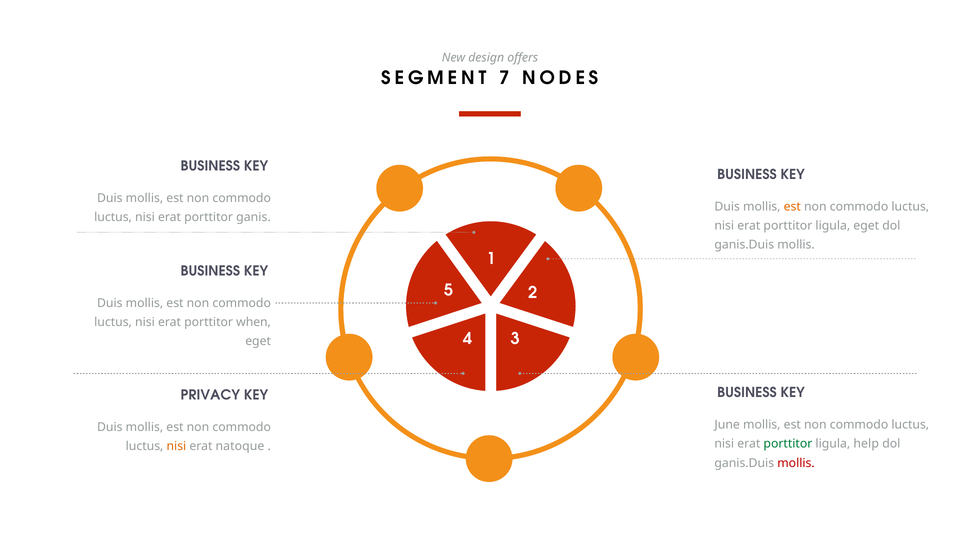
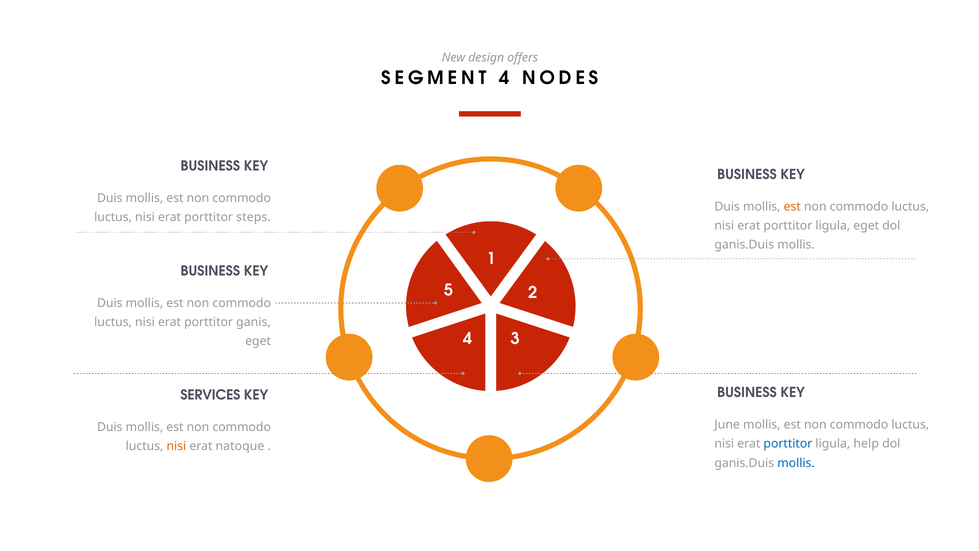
SEGMENT 7: 7 -> 4 (504, 78)
ganis: ganis -> steps (253, 217)
when: when -> ganis (253, 322)
PRIVACY: PRIVACY -> SERVICES (210, 395)
porttitor colour: green -> blue (788, 444)
mollis colour: red -> blue (796, 463)
